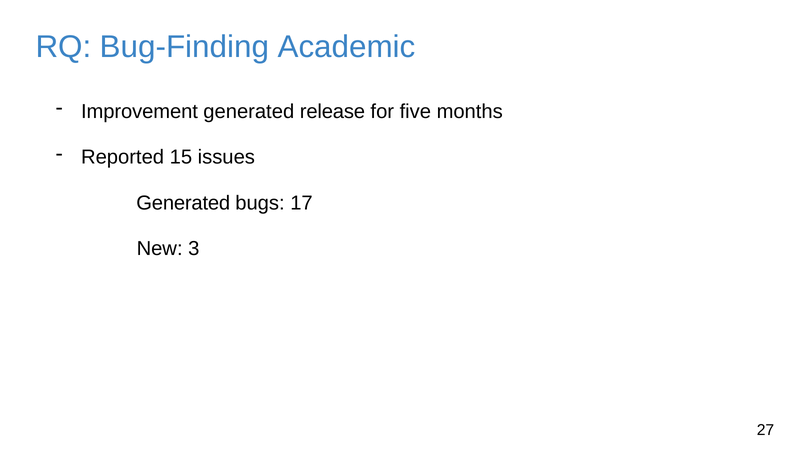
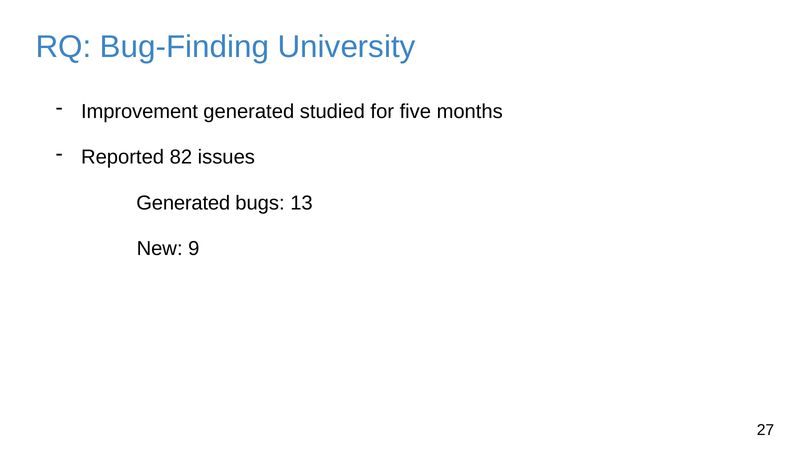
Academic: Academic -> University (347, 47)
release: release -> studied (332, 112)
15: 15 -> 82 (181, 157)
17: 17 -> 13 (301, 203)
3: 3 -> 9 (194, 249)
